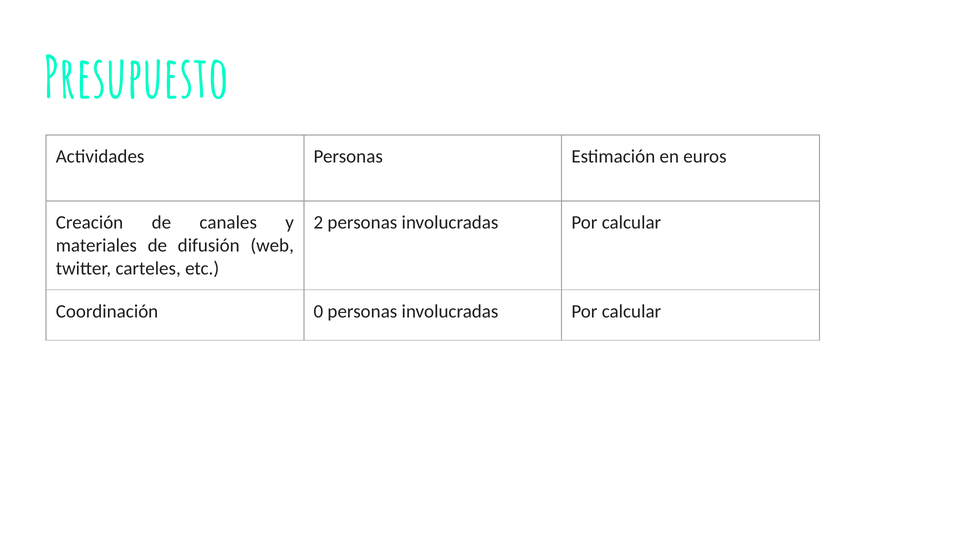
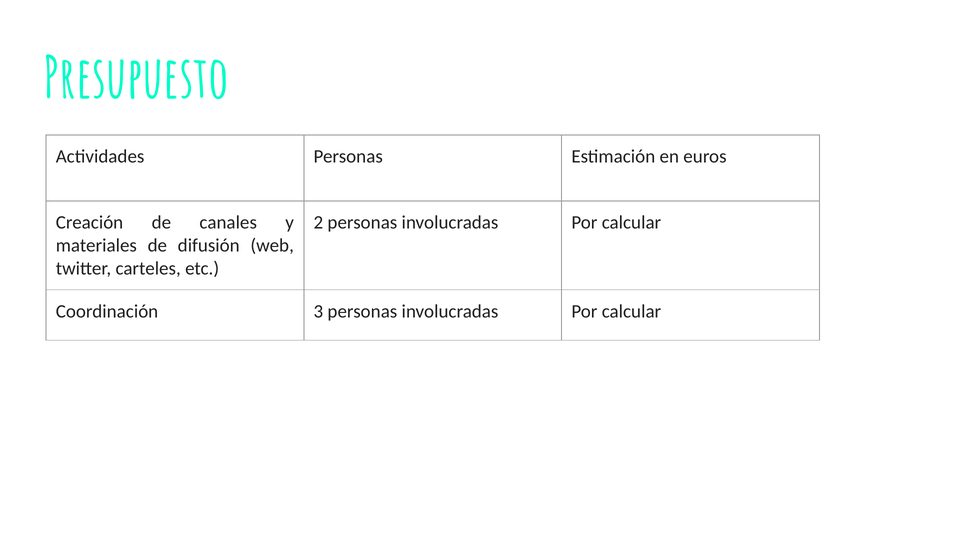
0: 0 -> 3 (318, 311)
